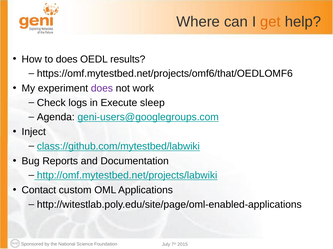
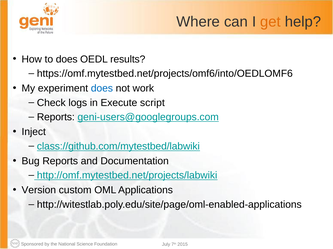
https://omf.mytestbed.net/projects/omf6/that/OEDLOMF6: https://omf.mytestbed.net/projects/omf6/that/OEDLOMF6 -> https://omf.mytestbed.net/projects/omf6/into/OEDLOMF6 (165, 74)
does colour: purple -> blue (102, 89)
sleep: sleep -> script (152, 103)
Agenda: Agenda -> Reports (56, 117)
Contact: Contact -> Version (39, 191)
